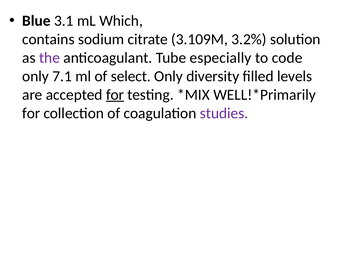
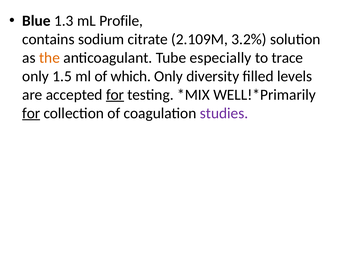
3.1: 3.1 -> 1.3 (64, 21)
Which: Which -> Profile (121, 21)
3.109M: 3.109M -> 2.109M (200, 39)
the colour: purple -> orange (49, 58)
code: code -> trace (287, 58)
7.1: 7.1 -> 1.5 (62, 76)
select: select -> which (131, 76)
for underline: none -> present (31, 113)
